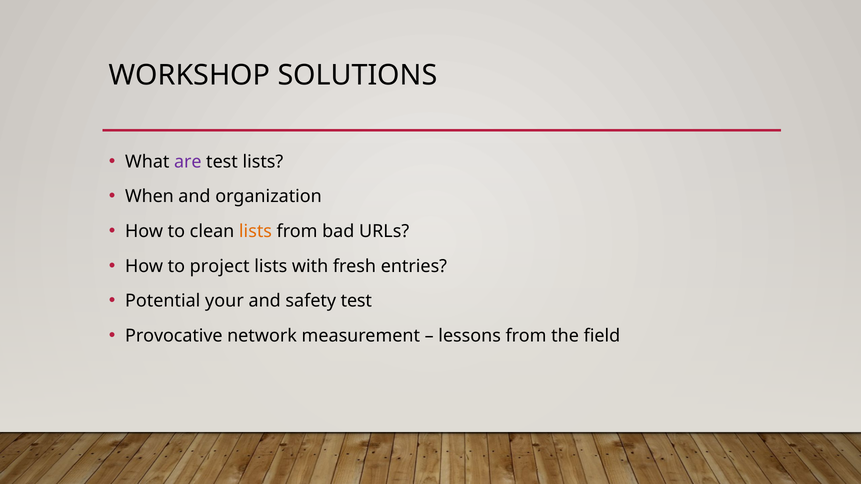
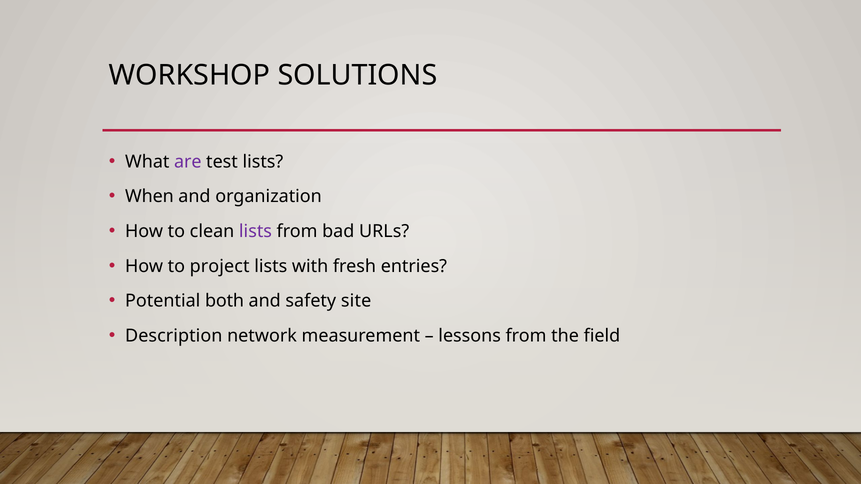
lists colour: orange -> purple (255, 232)
your: your -> both (225, 301)
safety test: test -> site (356, 301)
Provocative: Provocative -> Description (174, 336)
